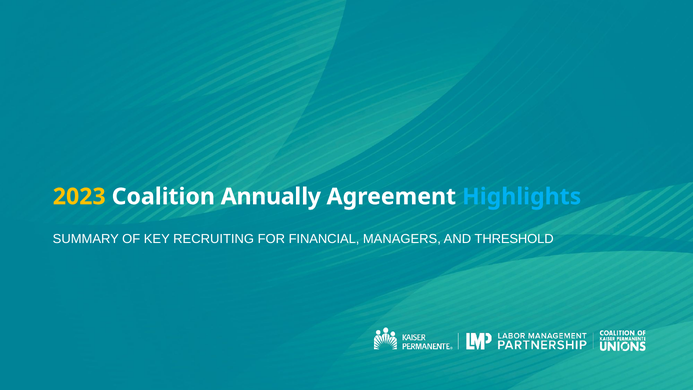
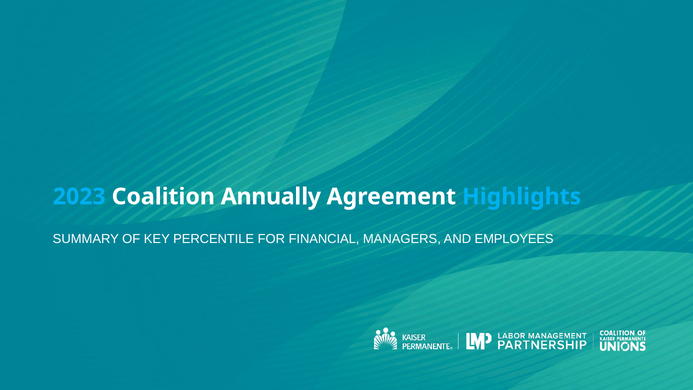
2023 colour: yellow -> light blue (79, 197)
RECRUITING: RECRUITING -> PERCENTILE (214, 239)
THRESHOLD: THRESHOLD -> EMPLOYEES (514, 239)
